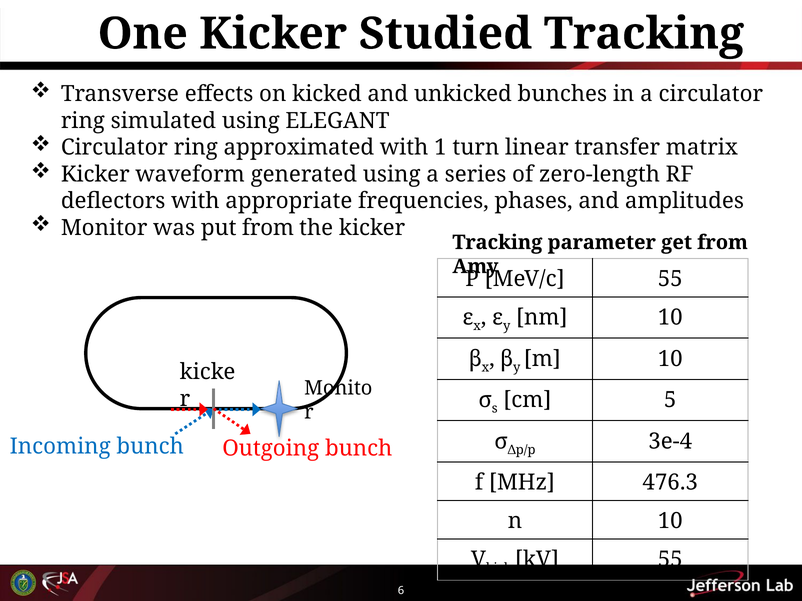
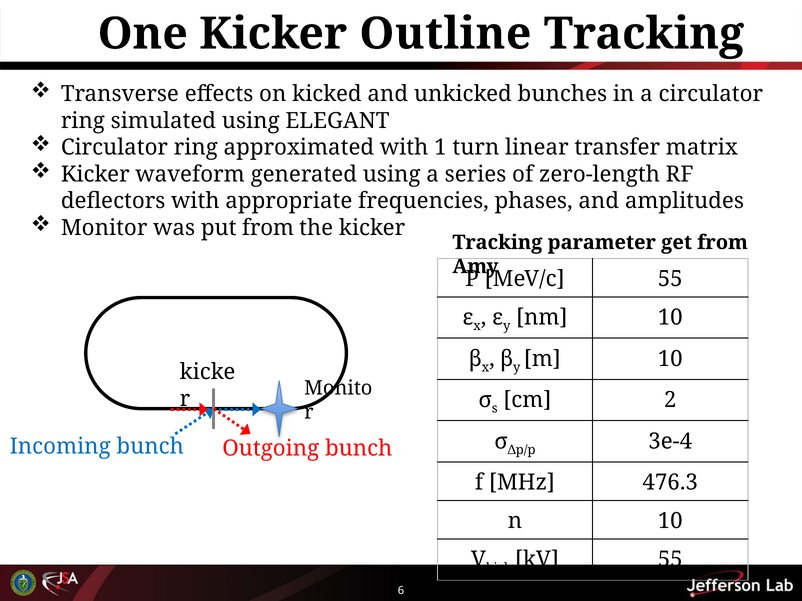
Studied: Studied -> Outline (445, 34)
5: 5 -> 2 (670, 400)
